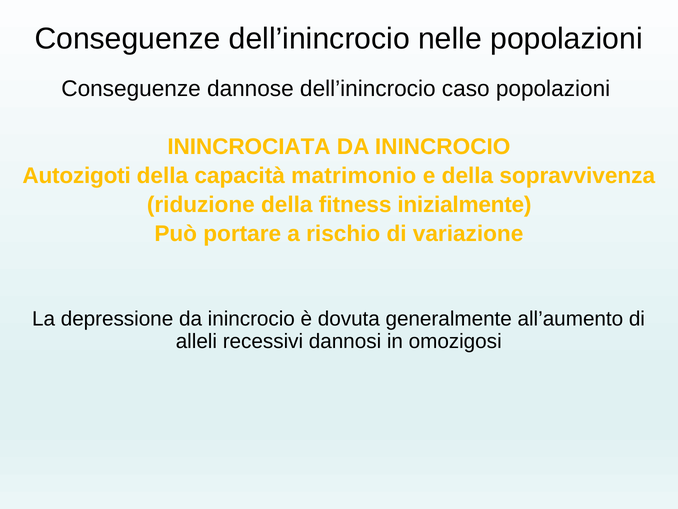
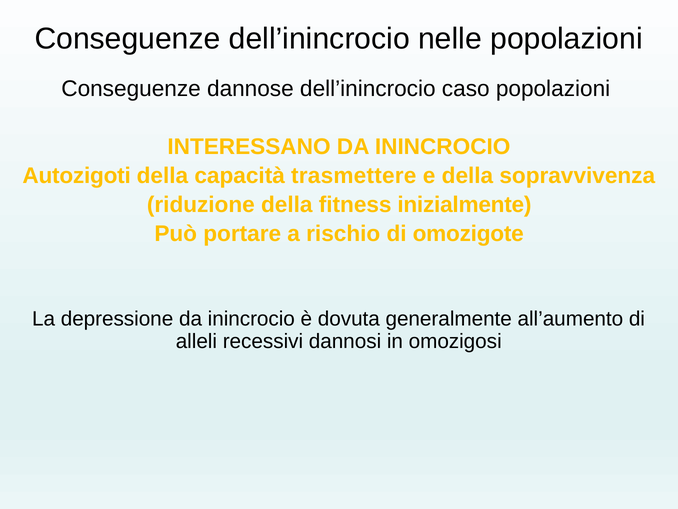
ININCROCIATA: ININCROCIATA -> INTERESSANO (249, 147)
matrimonio: matrimonio -> trasmettere (354, 176)
variazione: variazione -> omozigote (468, 233)
